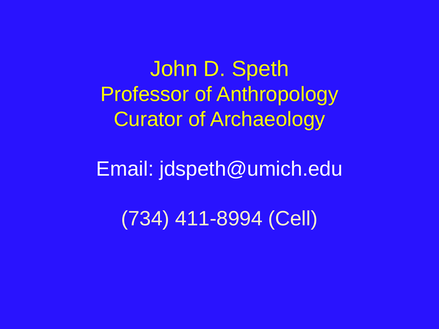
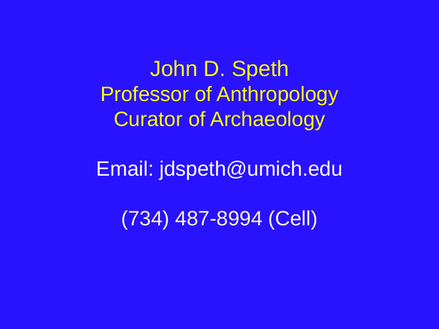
411-8994: 411-8994 -> 487-8994 (219, 219)
